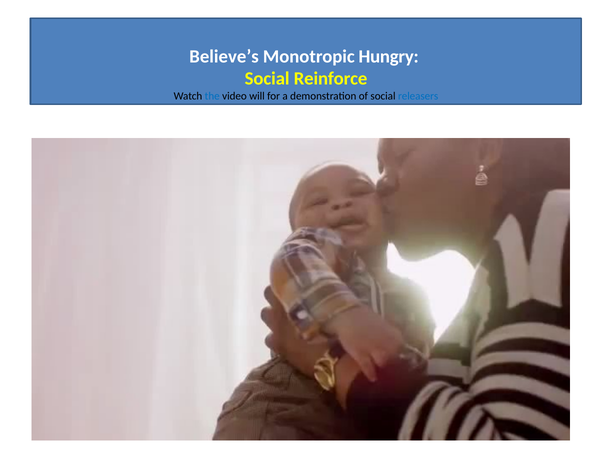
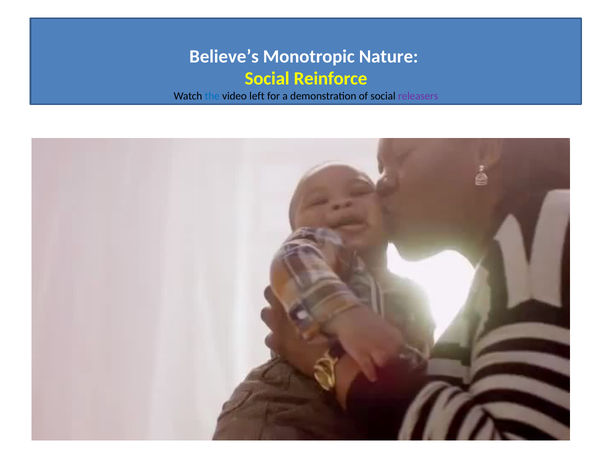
Hungry: Hungry -> Nature (389, 56)
will: will -> left (257, 96)
releasers colour: blue -> purple (418, 96)
